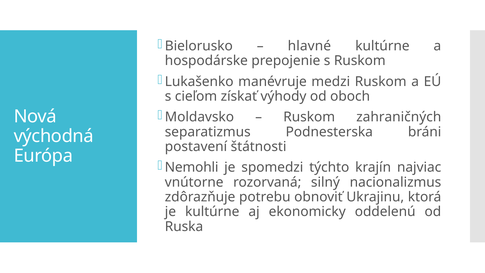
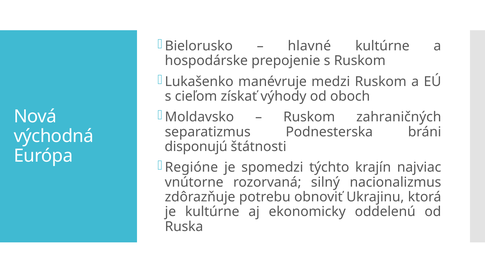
postavení: postavení -> disponujú (196, 147)
Nemohli: Nemohli -> Regióne (191, 167)
